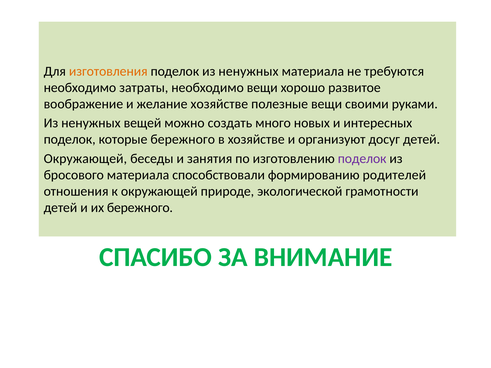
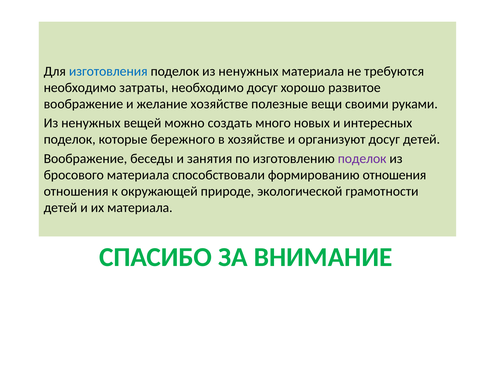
изготовления colour: orange -> blue (108, 71)
необходимо вещи: вещи -> досуг (262, 88)
Окружающей: Окружающей -> Воображение (85, 159)
формированию родителей: родителей -> отношения (394, 175)
их бережного: бережного -> материала (140, 208)
